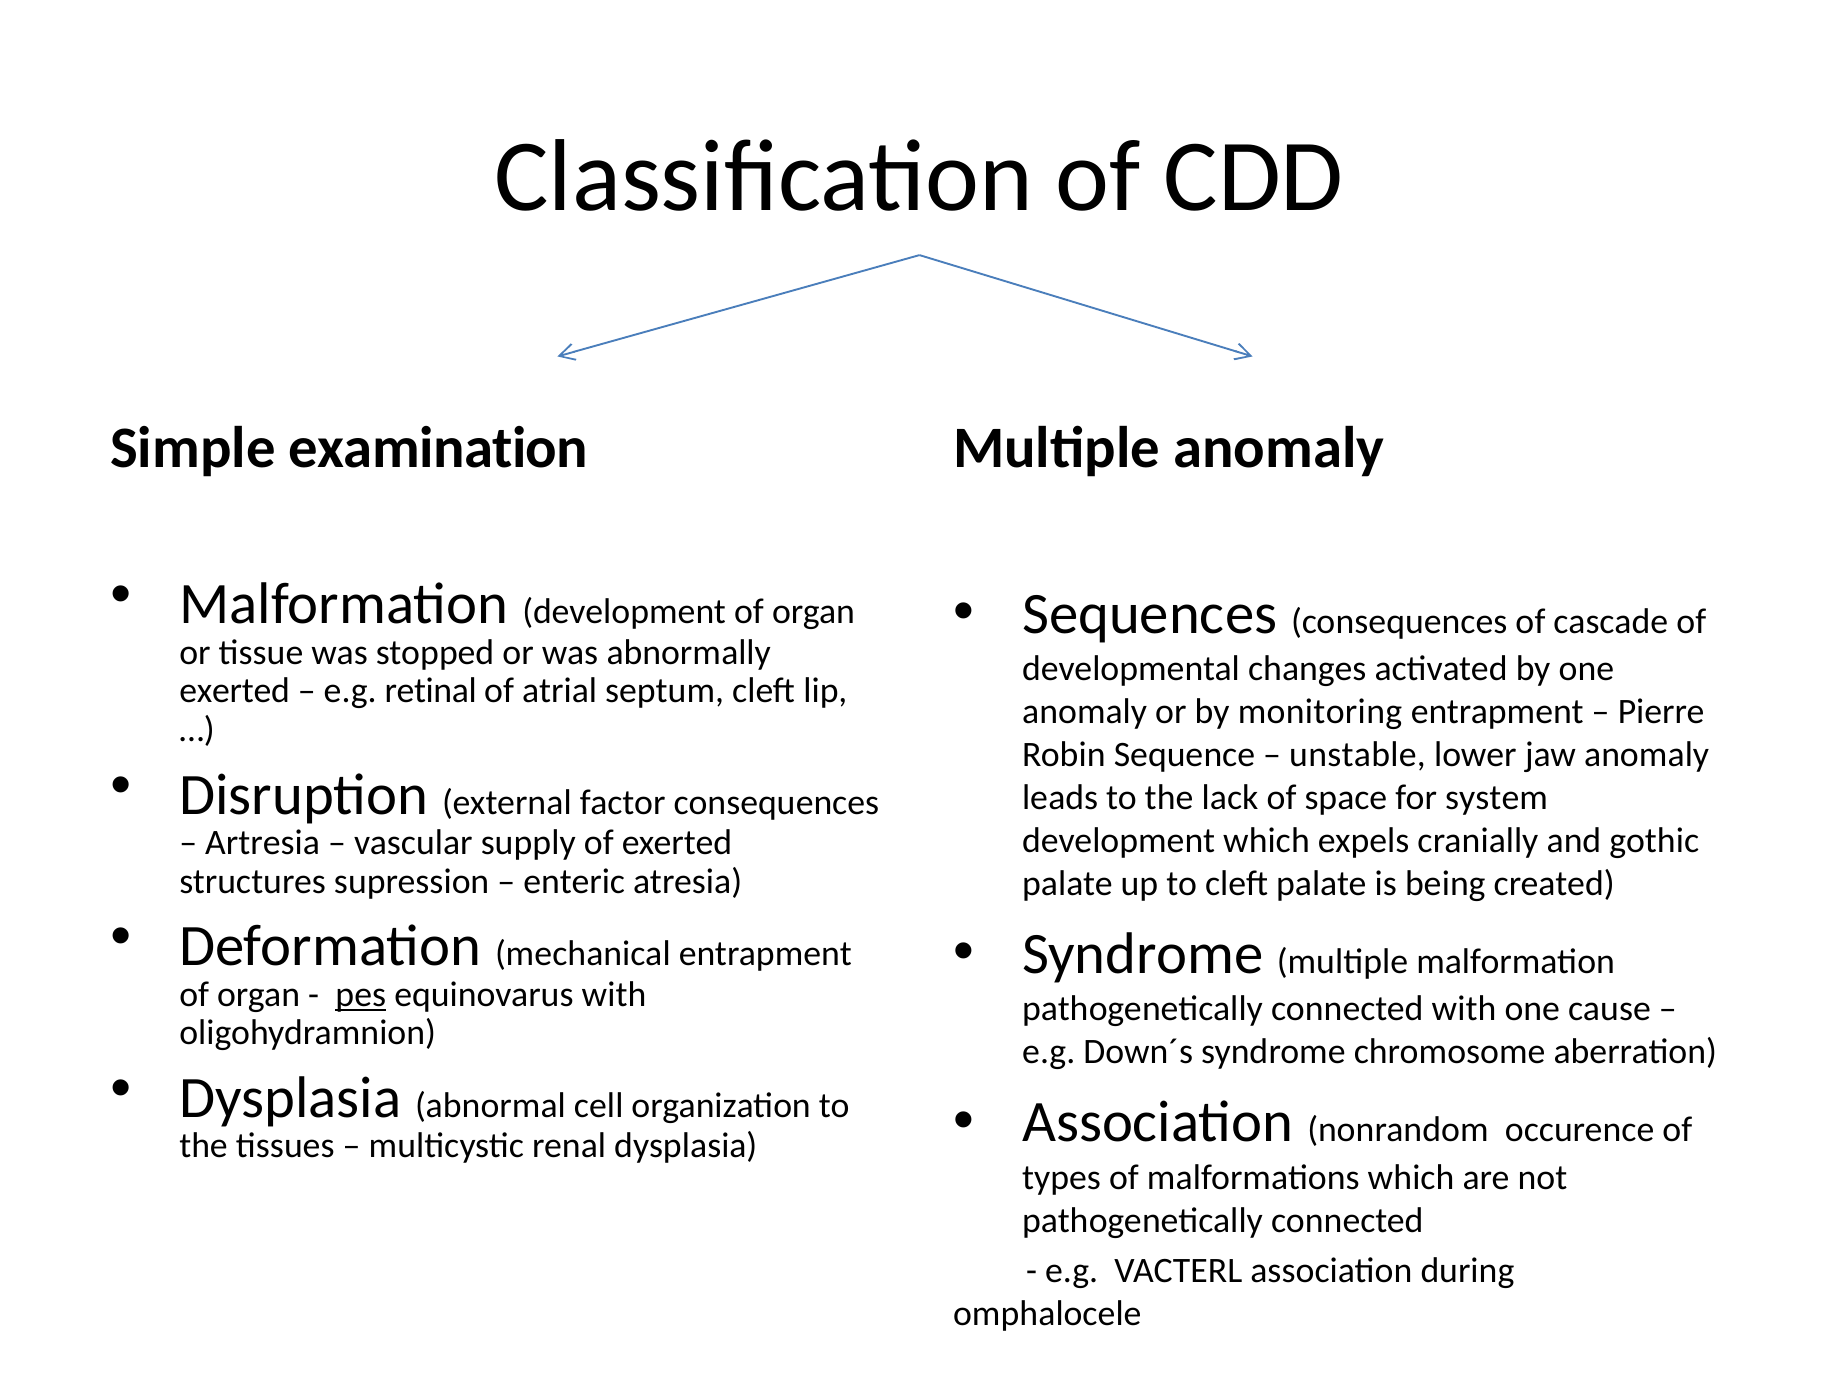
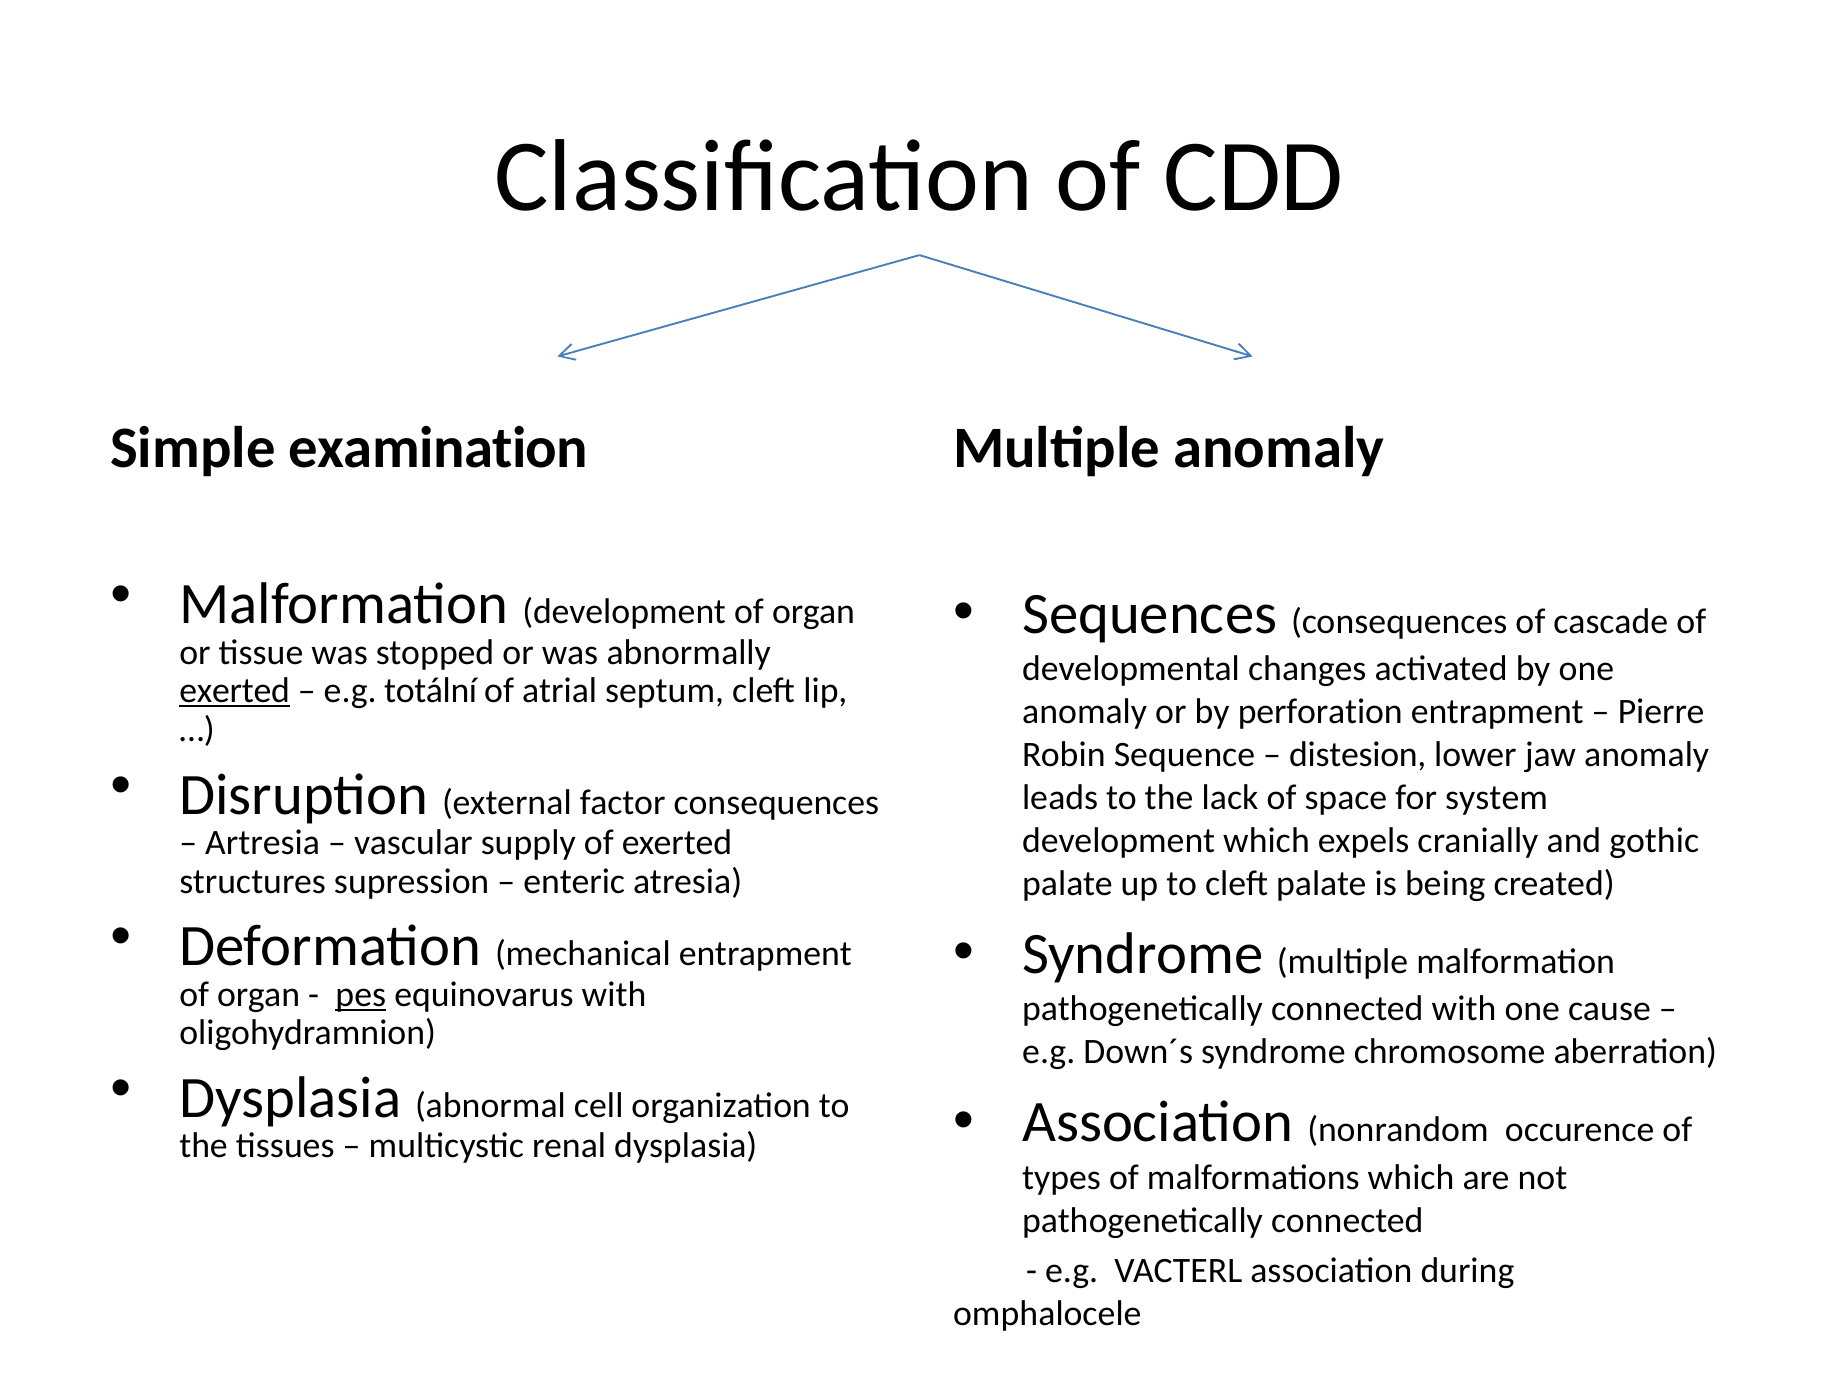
exerted underline: none -> present (235, 691)
retinal: retinal -> totální (431, 691)
monitoring: monitoring -> perforation (1320, 712)
unstable: unstable -> distesion (1358, 755)
